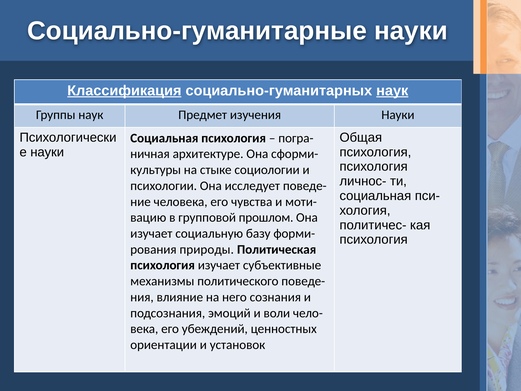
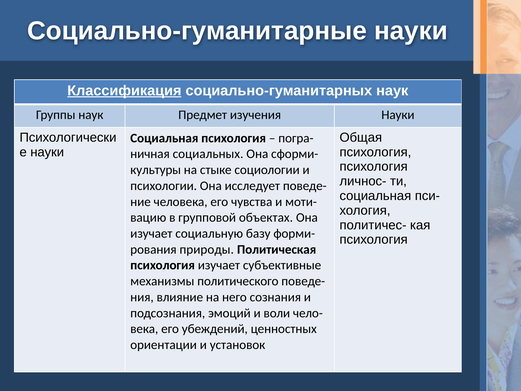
наук underline: present -> none (392, 91)
архитектуре: архитектуре -> социальных (208, 154)
прошлом: прошлом -> объектах (266, 217)
